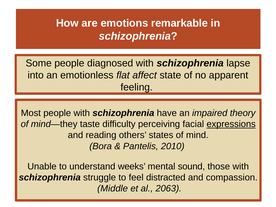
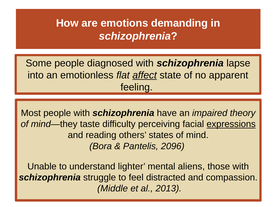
remarkable: remarkable -> demanding (180, 23)
affect underline: none -> present (145, 75)
2010: 2010 -> 2096 (173, 146)
weeks: weeks -> lighter (132, 166)
sound: sound -> aliens (191, 166)
2063: 2063 -> 2013 (169, 188)
